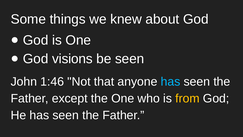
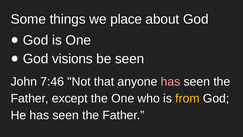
knew: knew -> place (126, 19)
1:46: 1:46 -> 7:46 (52, 82)
has colour: light blue -> pink (171, 82)
